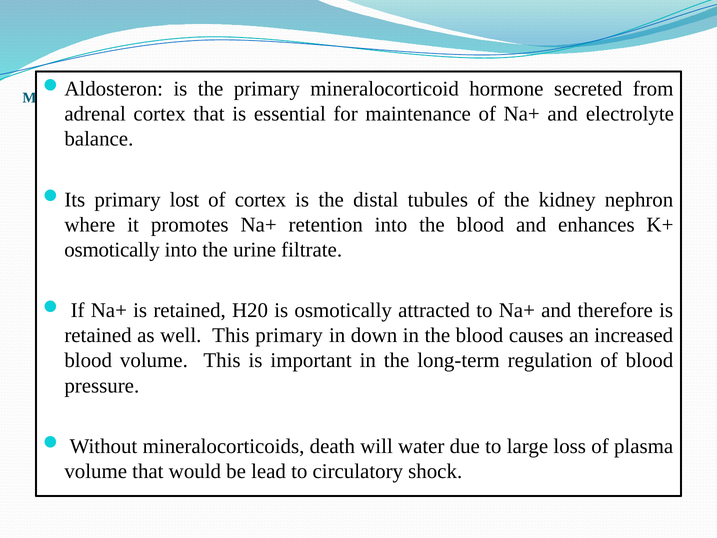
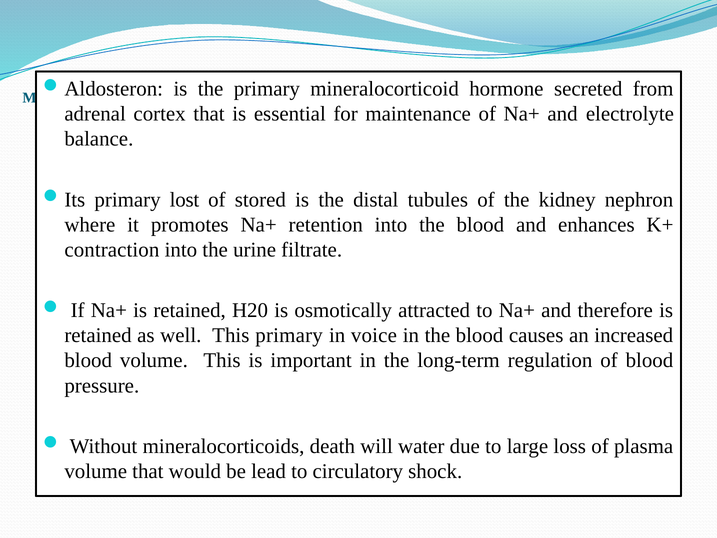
of cortex: cortex -> stored (260, 200)
osmotically: osmotically -> contraction (112, 250)
down: down -> voice (374, 335)
